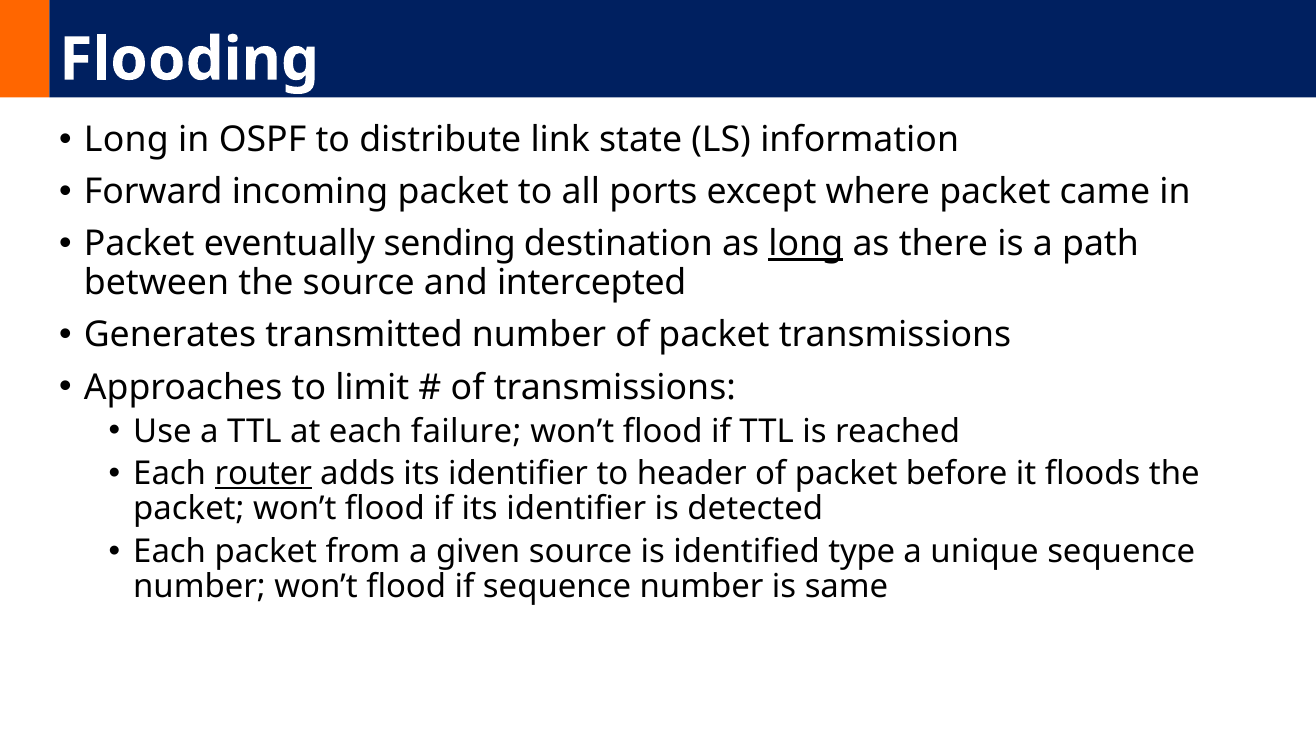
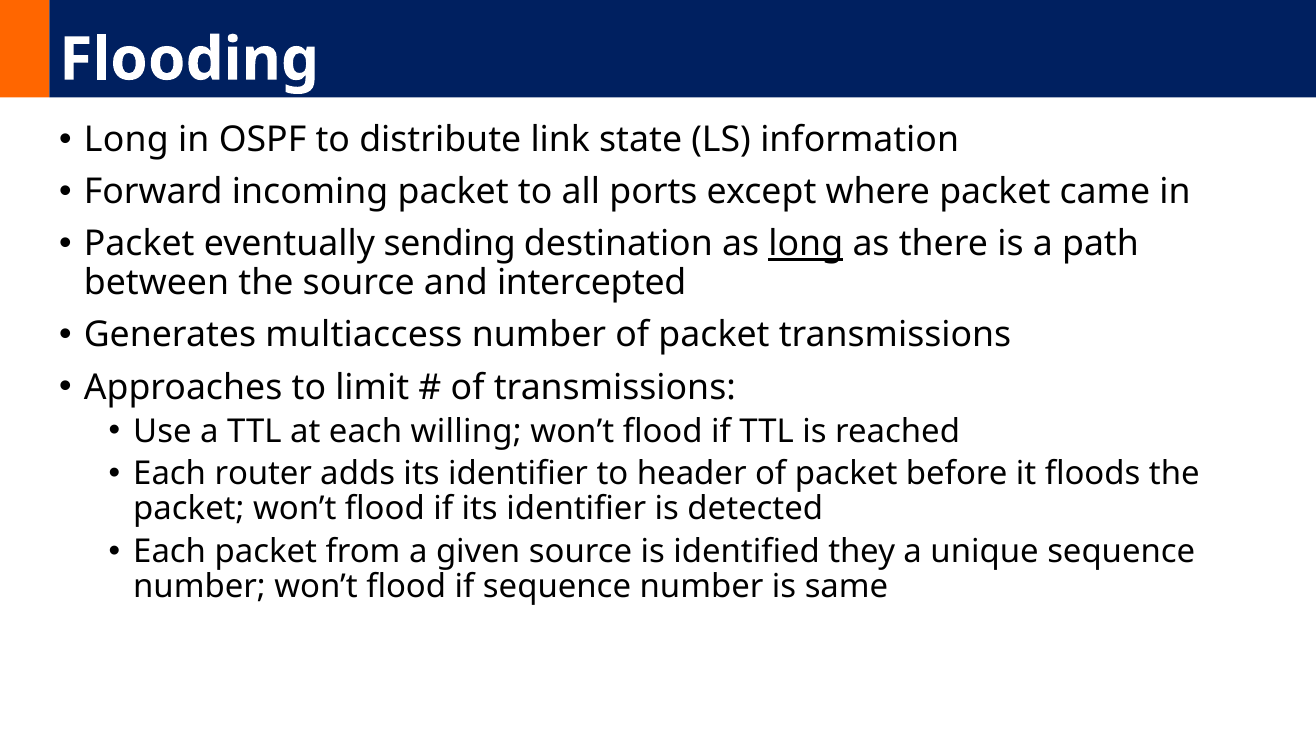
transmitted: transmitted -> multiaccess (364, 335)
failure: failure -> willing (466, 431)
router underline: present -> none (263, 474)
type: type -> they (862, 552)
